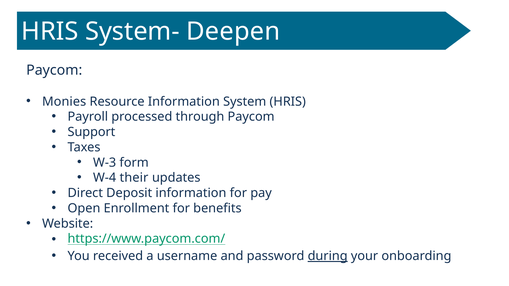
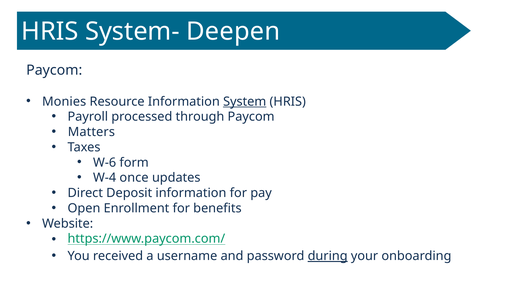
System underline: none -> present (245, 102)
Support: Support -> Matters (91, 132)
W-3: W-3 -> W-6 (105, 163)
their: their -> once (134, 178)
